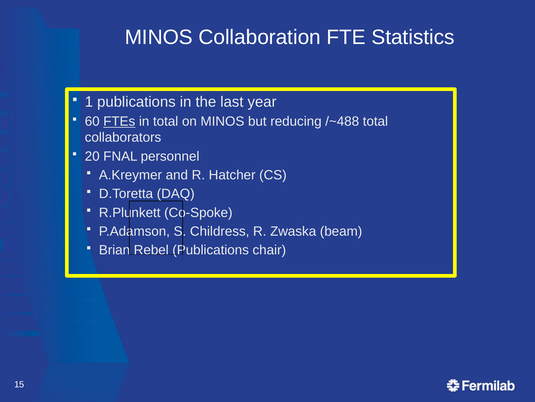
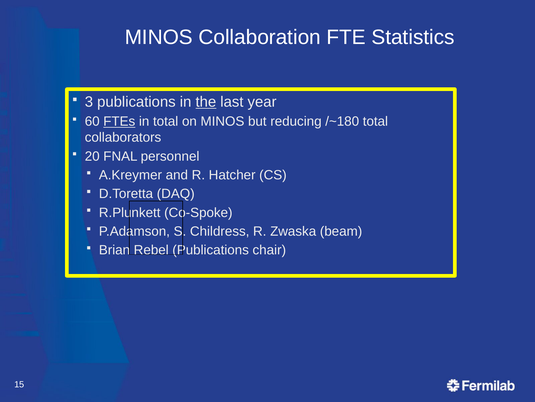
1: 1 -> 3 (89, 102)
the underline: none -> present (206, 102)
/~488: /~488 -> /~180 (342, 121)
